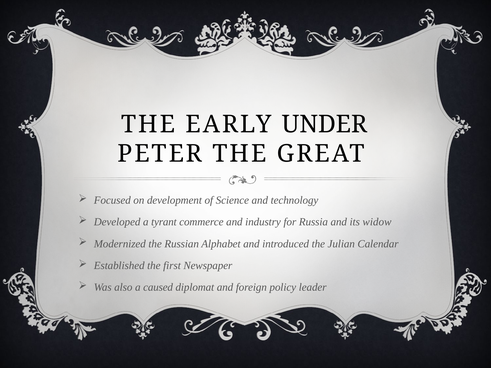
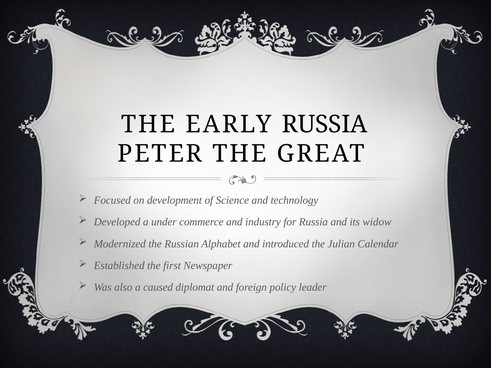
EARLY UNDER: UNDER -> RUSSIA (325, 124)
tyrant: tyrant -> under (164, 222)
